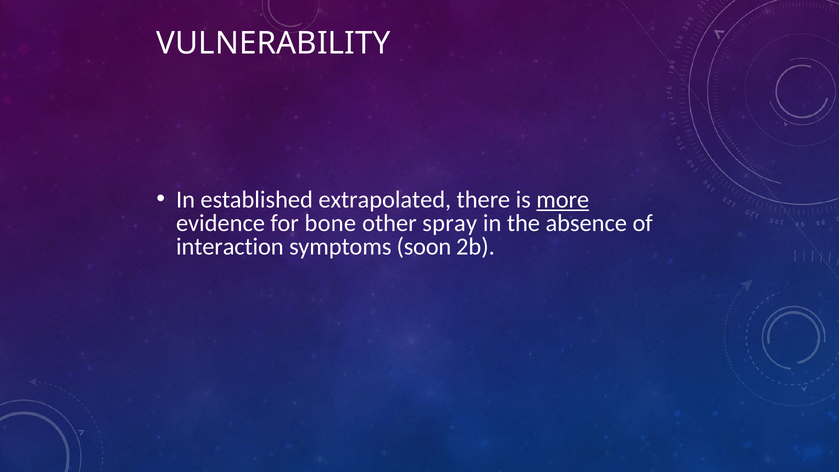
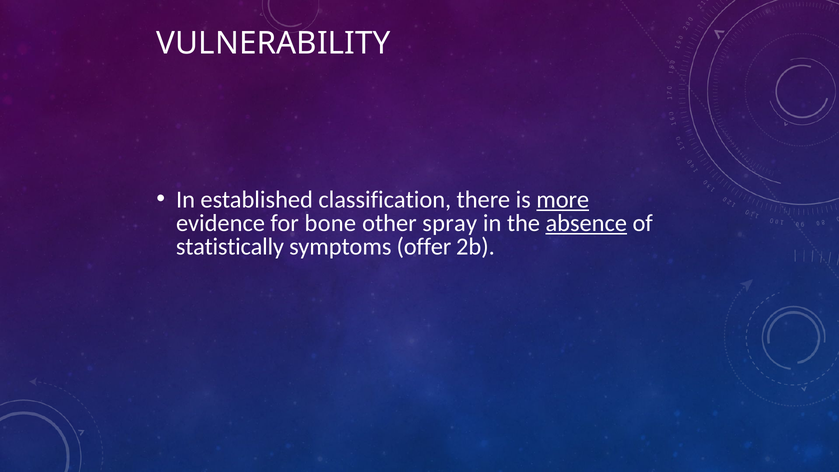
extrapolated: extrapolated -> classification (385, 199)
absence underline: none -> present (586, 223)
interaction: interaction -> statistically (230, 247)
soon: soon -> offer (424, 247)
